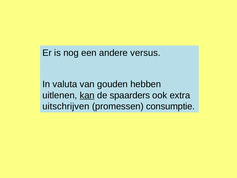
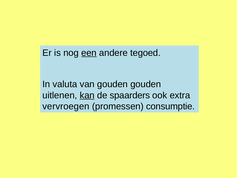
een underline: none -> present (89, 53)
versus: versus -> tegoed (145, 53)
gouden hebben: hebben -> gouden (146, 84)
uitschrijven: uitschrijven -> vervroegen (66, 106)
